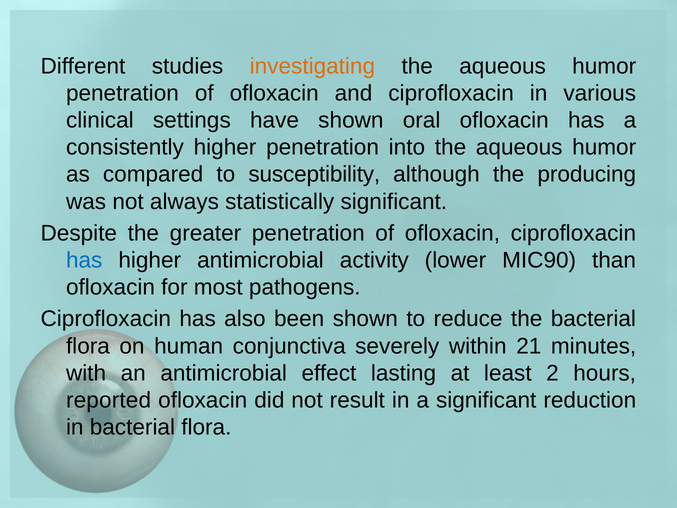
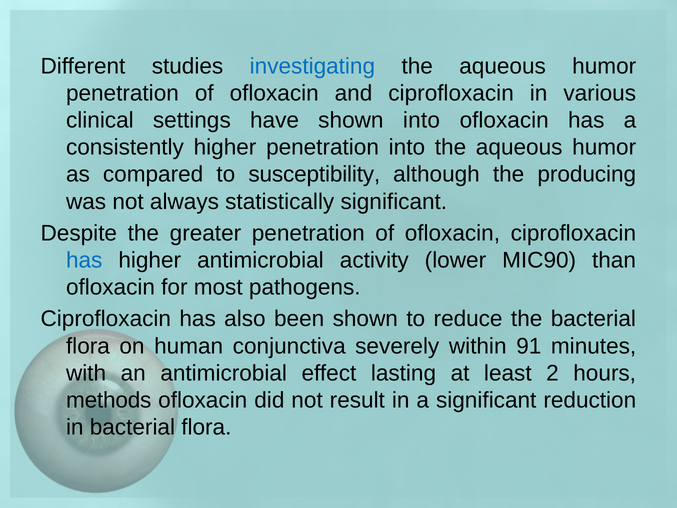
investigating colour: orange -> blue (312, 66)
shown oral: oral -> into (421, 120)
21: 21 -> 91 (529, 346)
reported: reported -> methods (109, 400)
